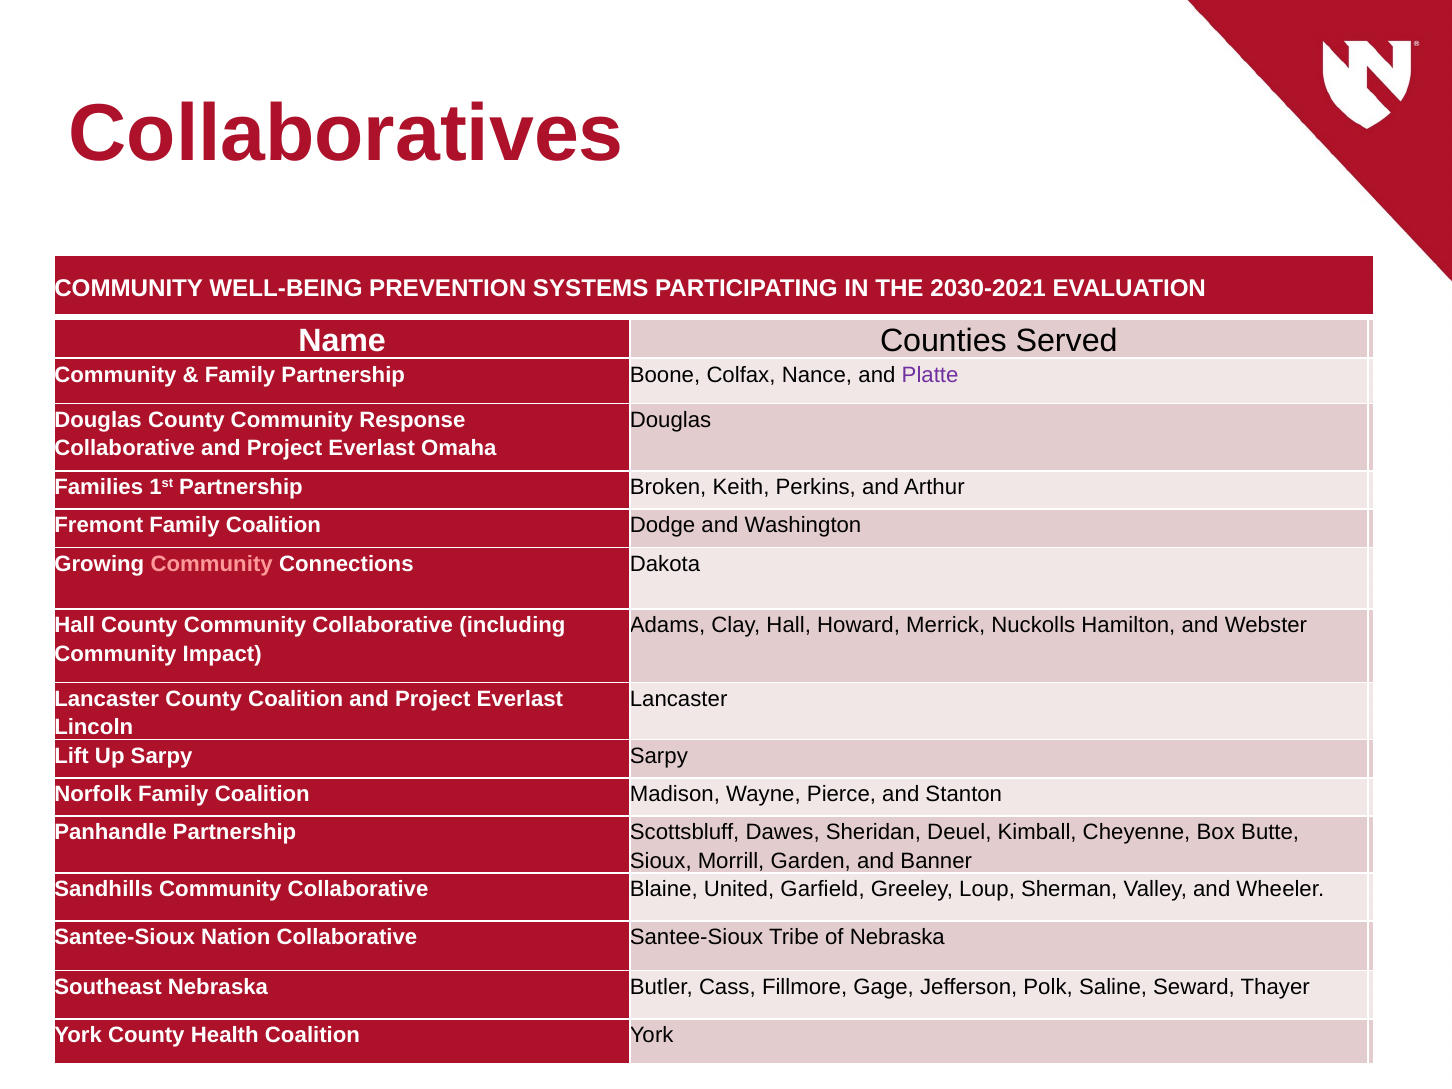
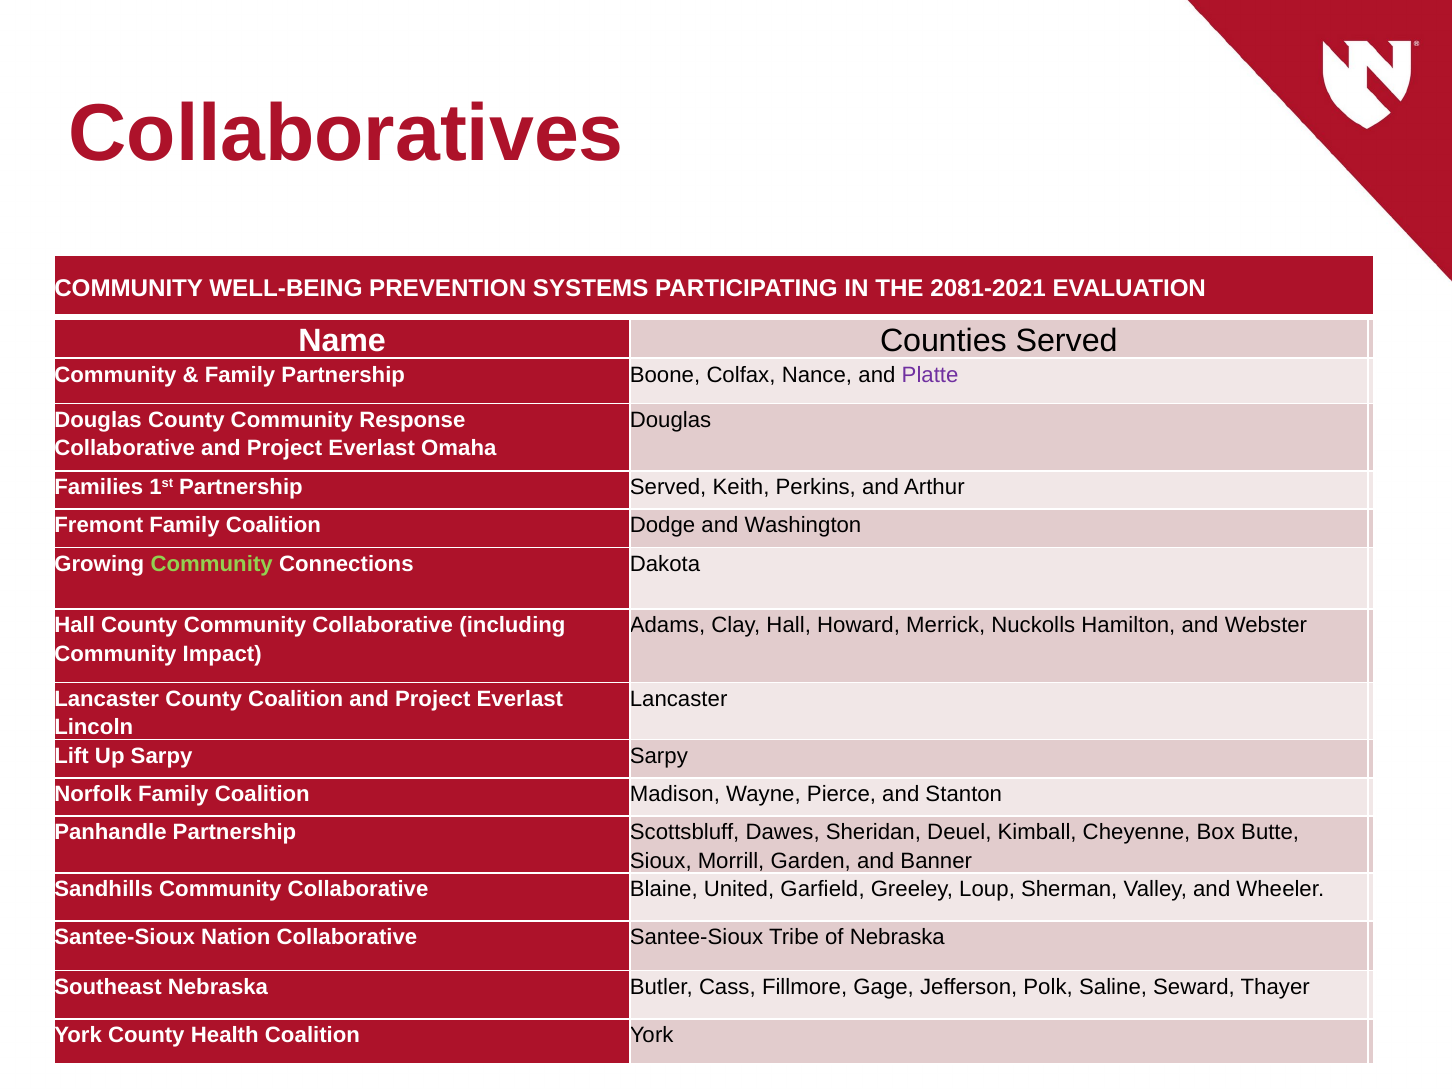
2030-2021: 2030-2021 -> 2081-2021 (988, 289)
Partnership Broken: Broken -> Served (668, 487)
Community colour: pink -> light green (212, 564)
